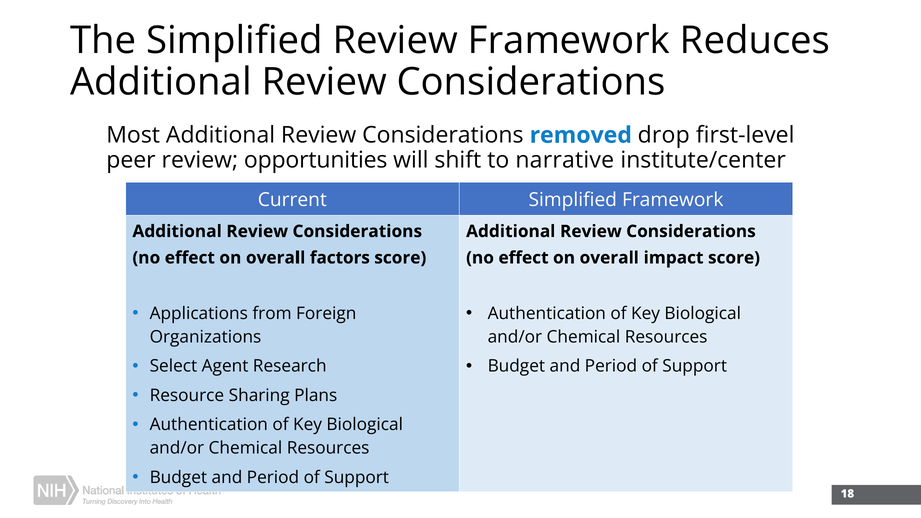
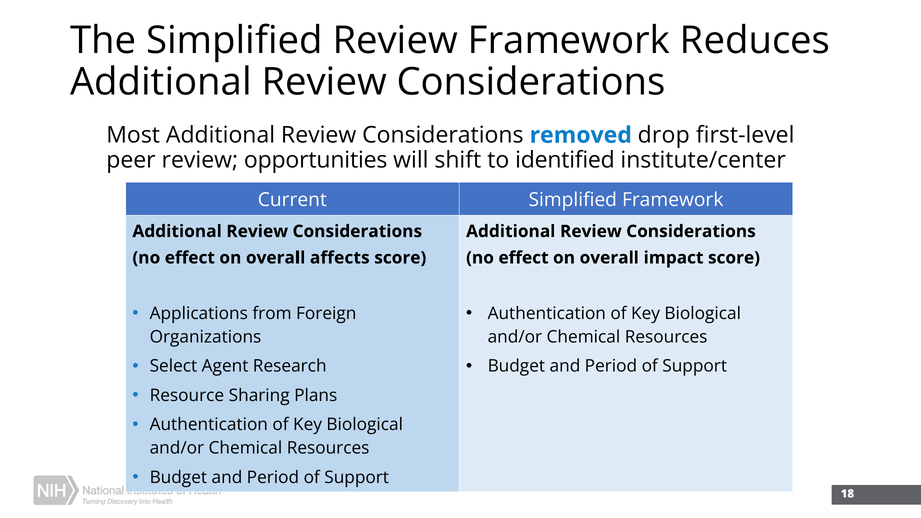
narrative: narrative -> identified (565, 160)
factors: factors -> affects (340, 258)
